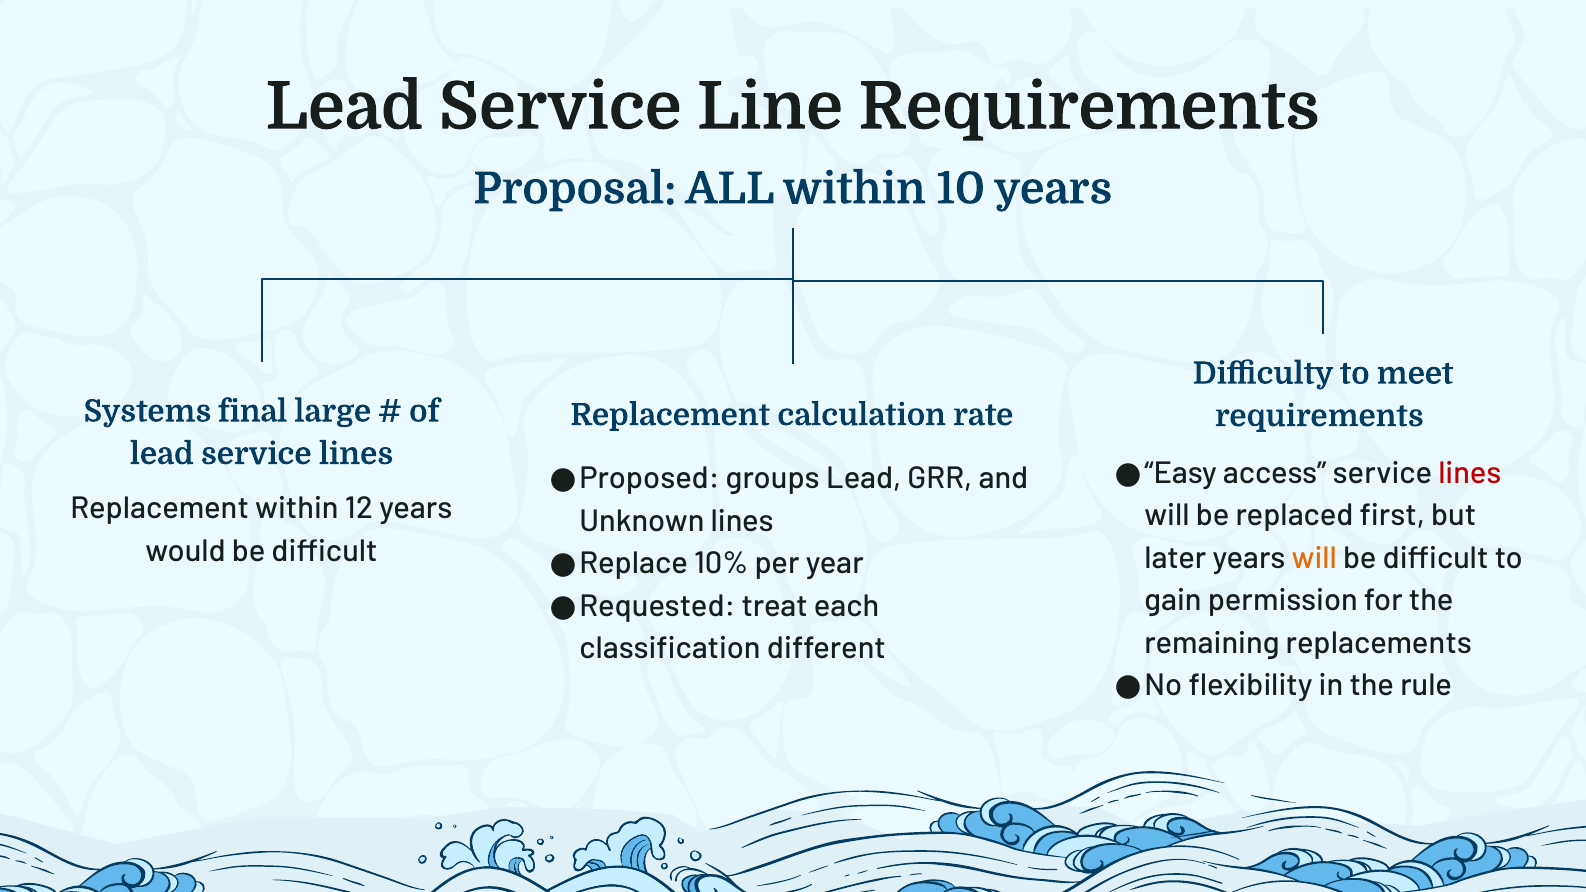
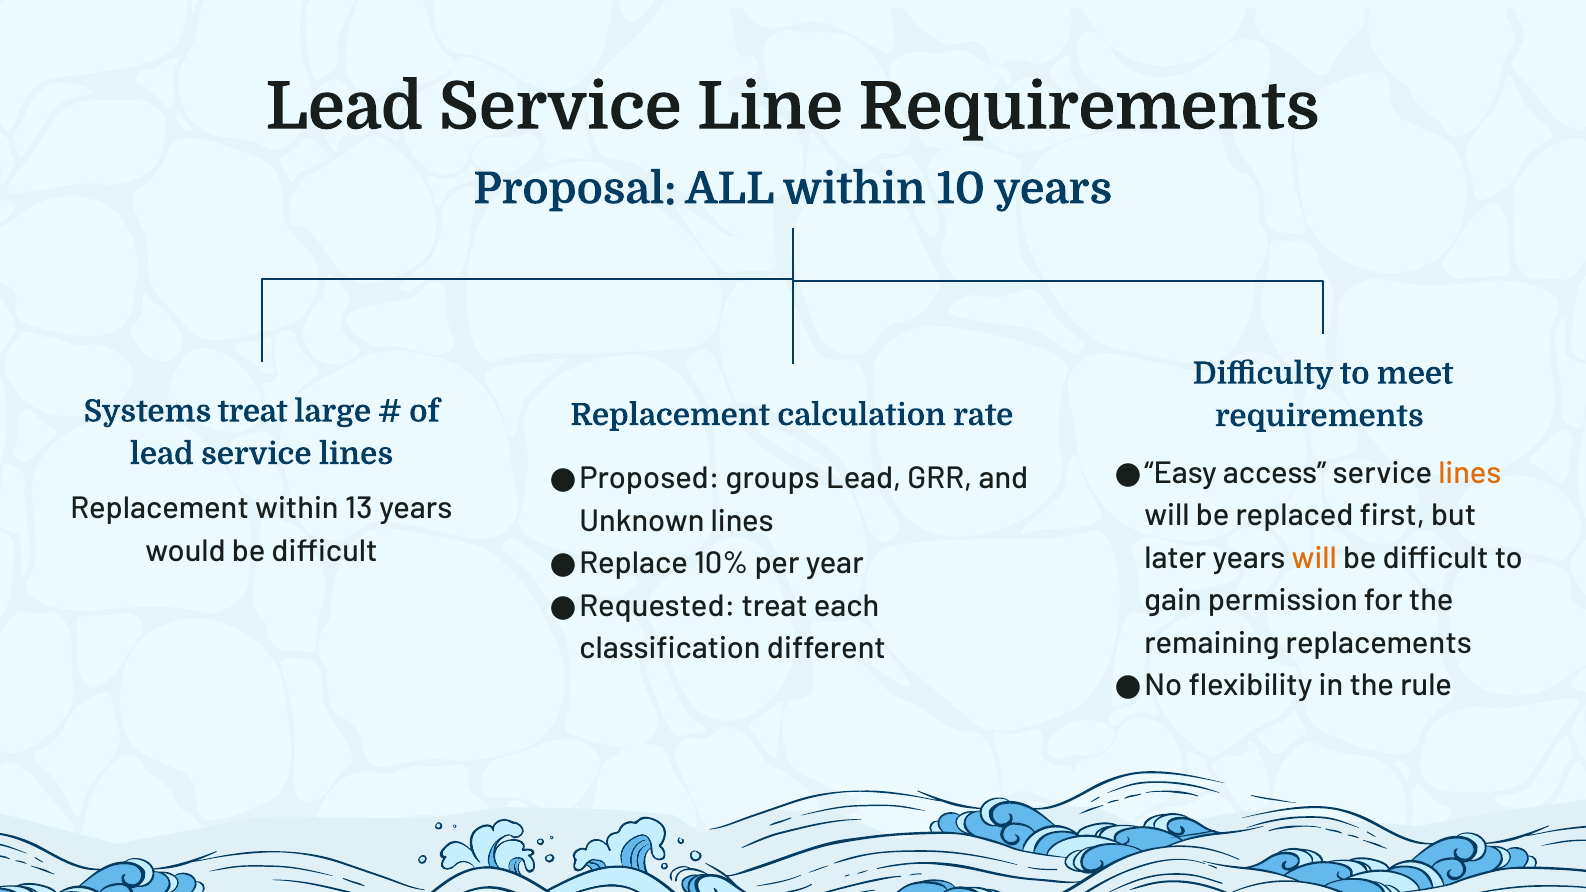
Systems final: final -> treat (253, 411)
lines colour: red -> orange (1470, 473)
12: 12 -> 13 (359, 509)
